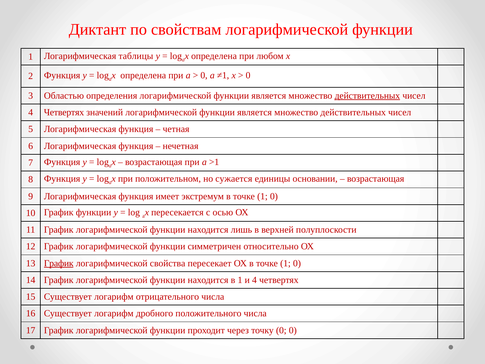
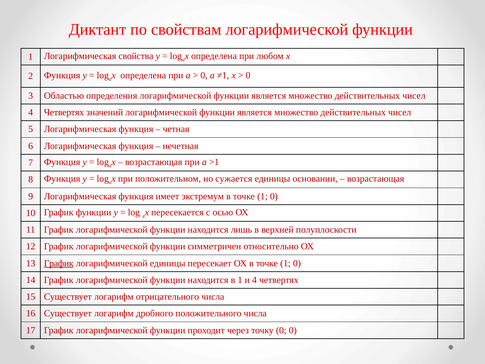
таблицы: таблицы -> свойства (136, 56)
действительных underline: present -> none (367, 96)
логарифмической свойства: свойства -> единицы (168, 263)
